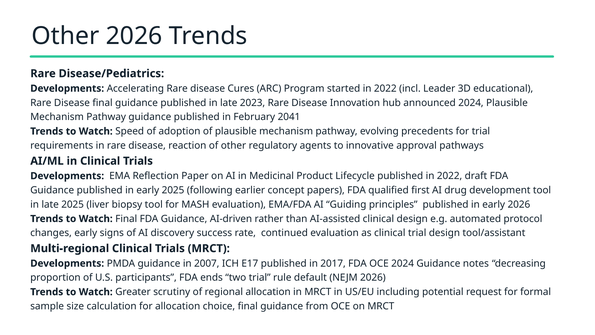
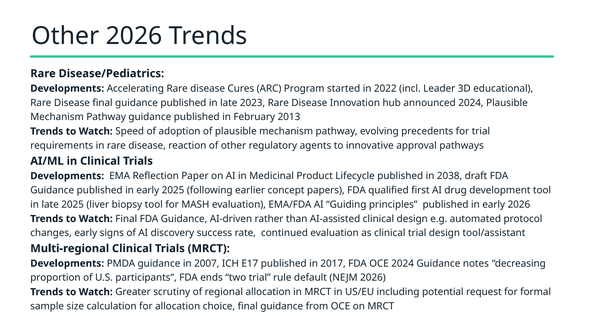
2041: 2041 -> 2013 (289, 117)
published in 2022: 2022 -> 2038 (450, 176)
